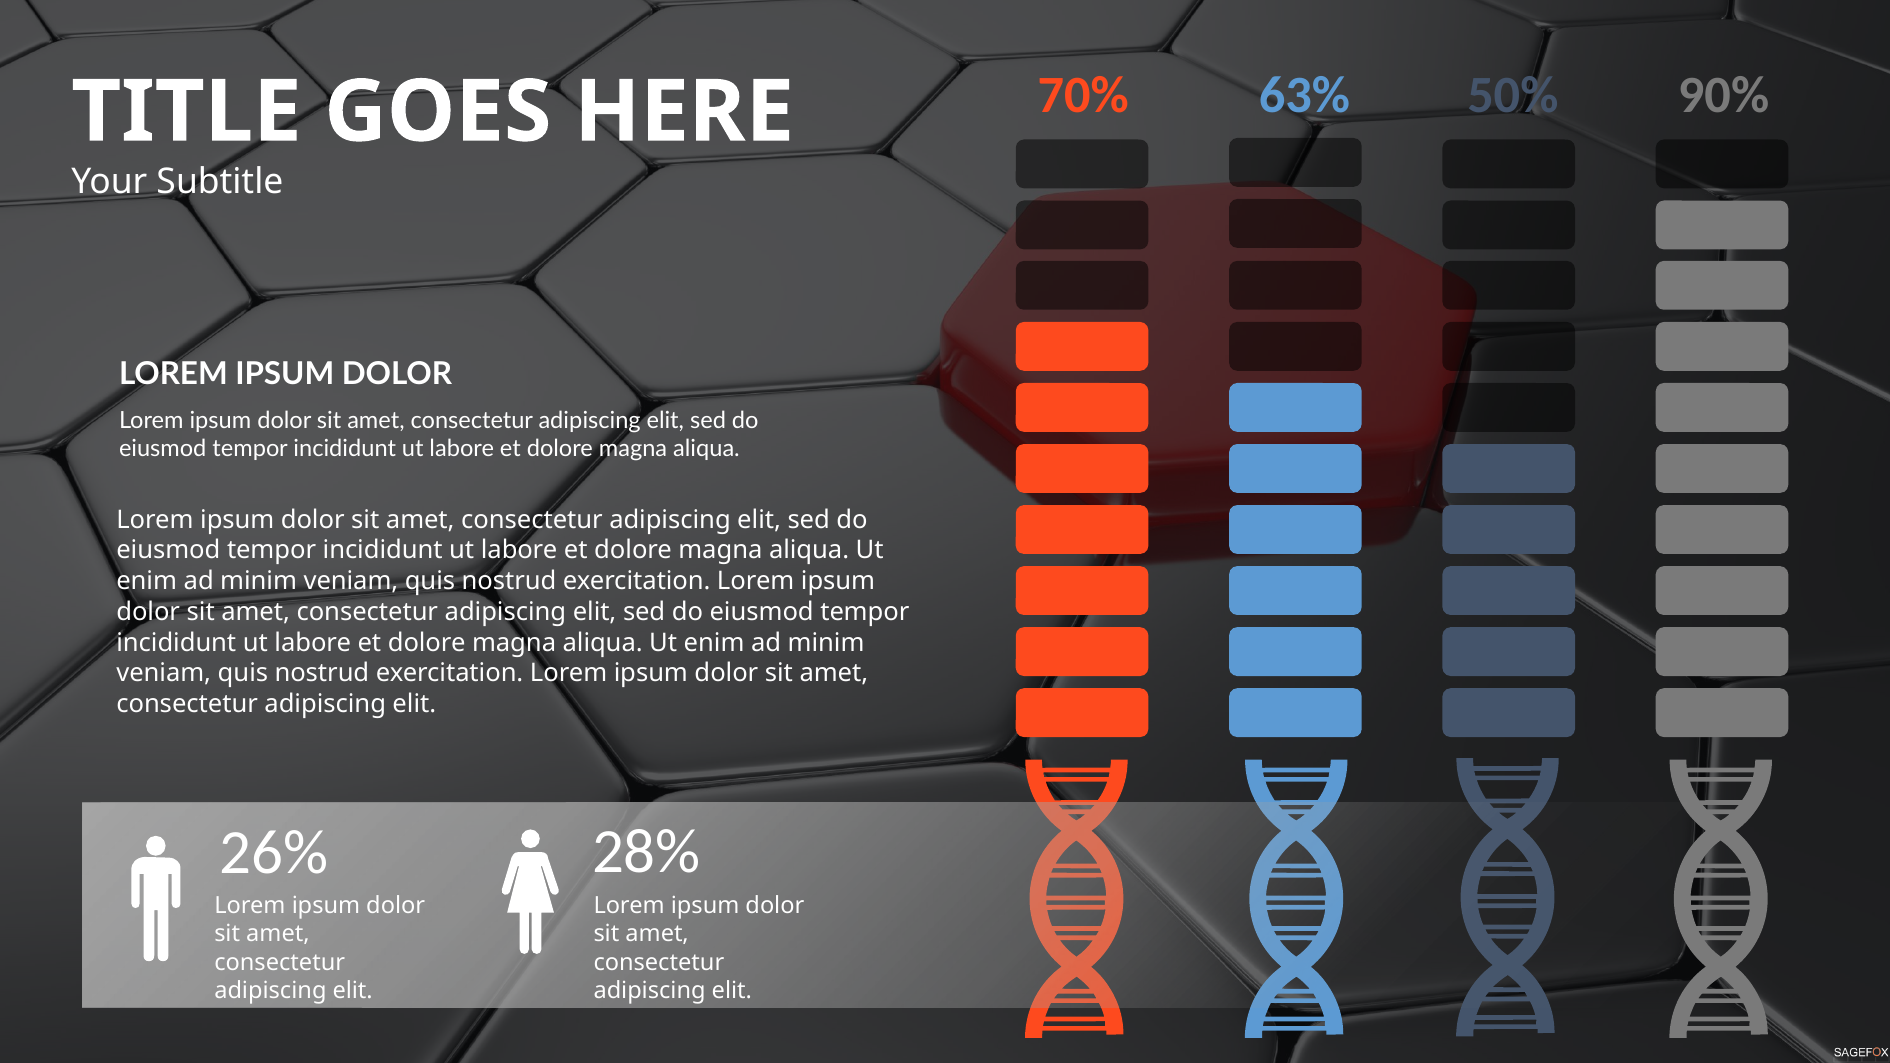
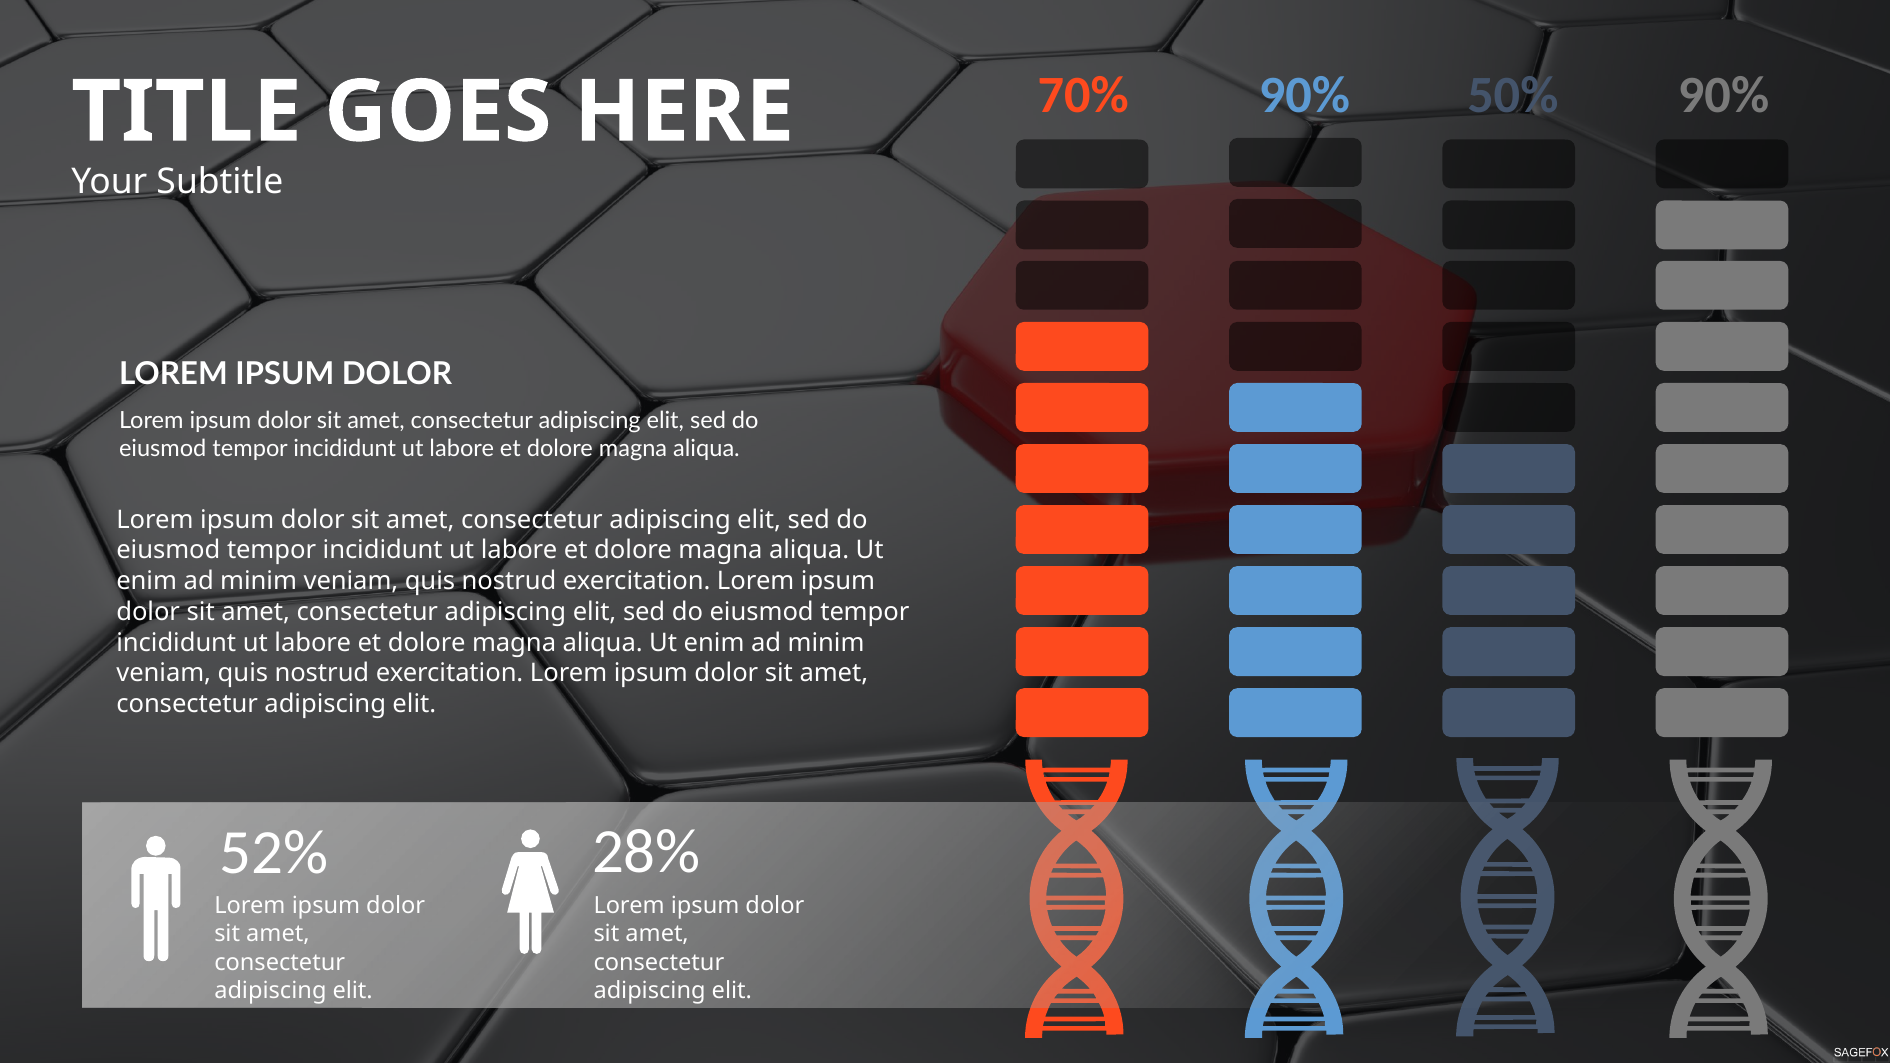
70% 63%: 63% -> 90% (1304, 95)
26%: 26% -> 52% (274, 853)
